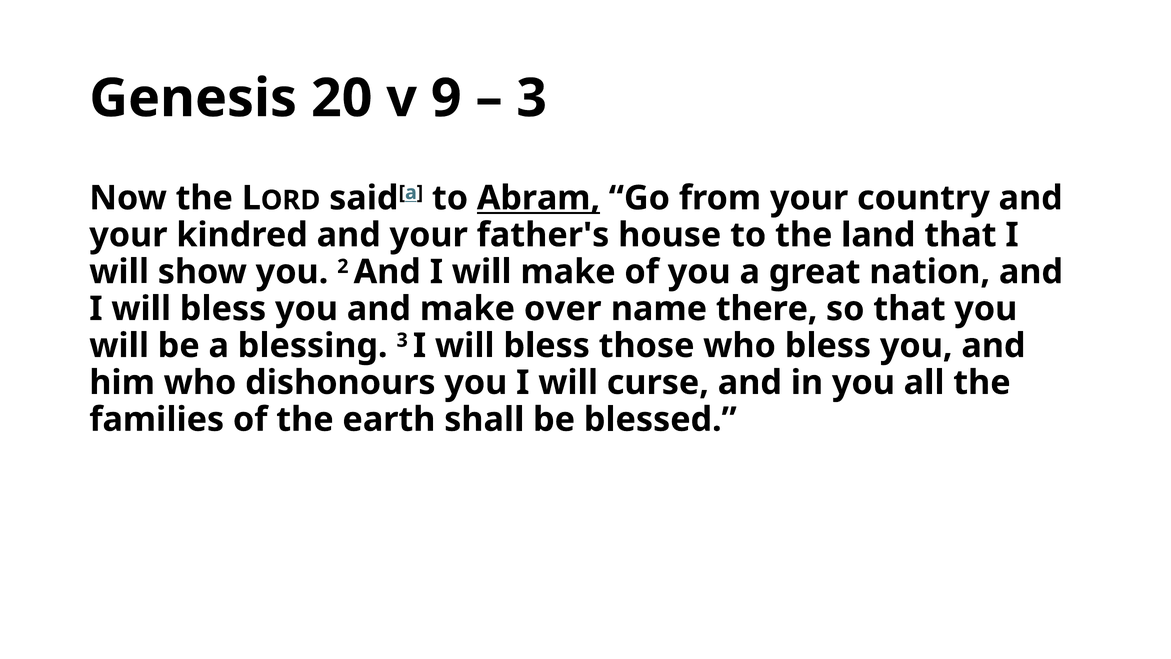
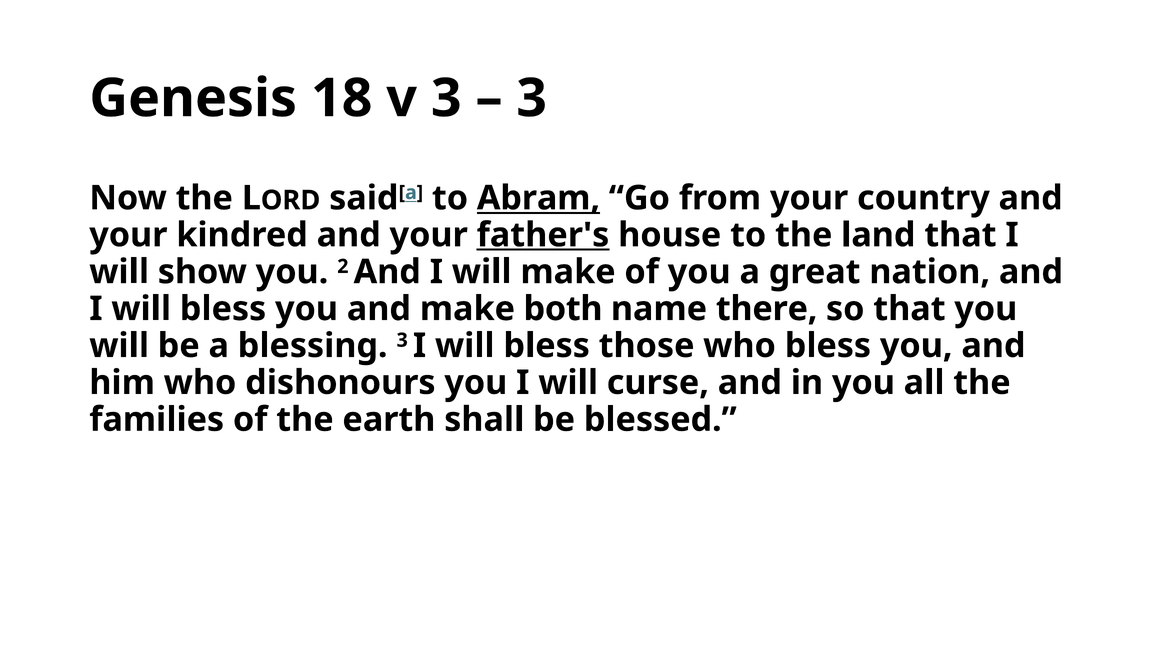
20: 20 -> 18 (342, 98)
v 9: 9 -> 3 (446, 98)
father's underline: none -> present (543, 235)
over: over -> both (563, 309)
